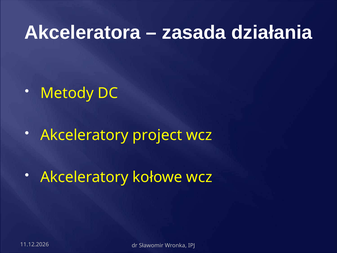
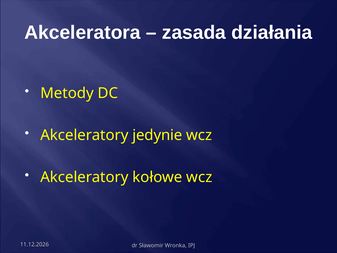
project: project -> jedynie (157, 135)
